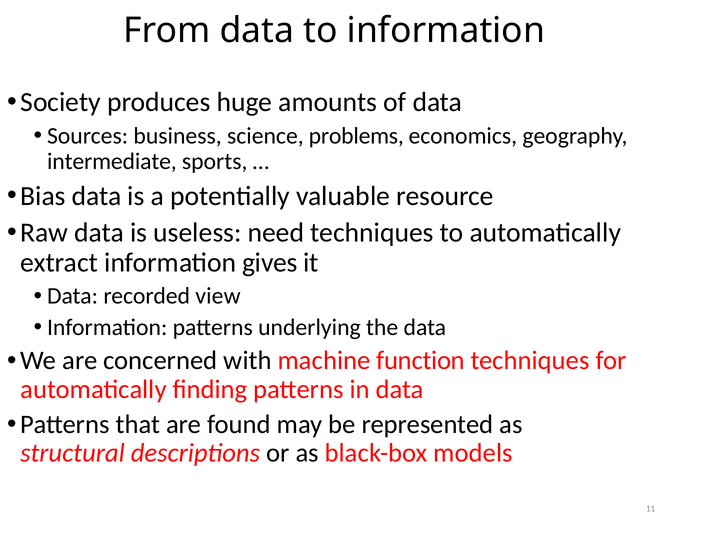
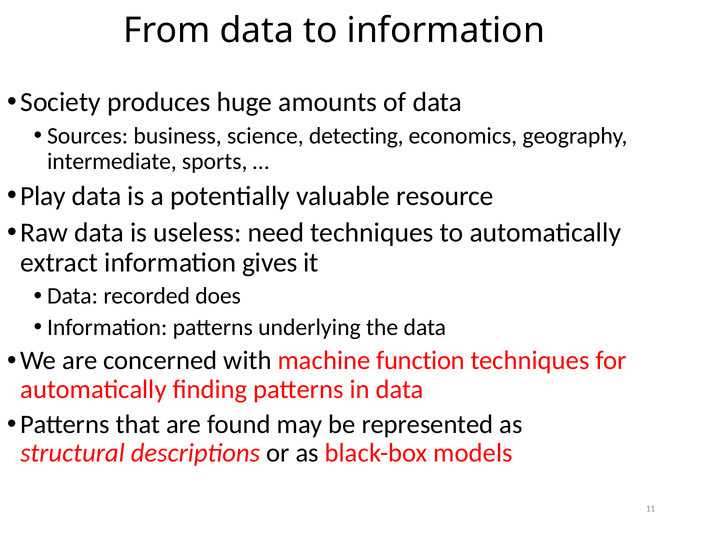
problems: problems -> detecting (356, 136)
Bias: Bias -> Play (43, 196)
view: view -> does (218, 296)
